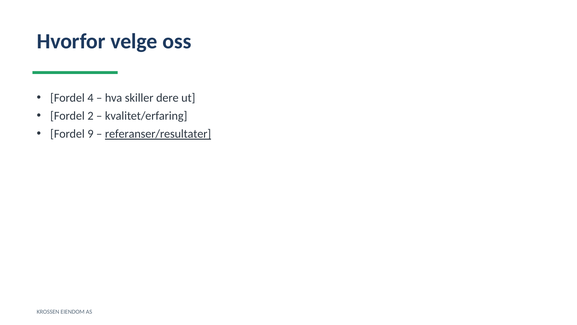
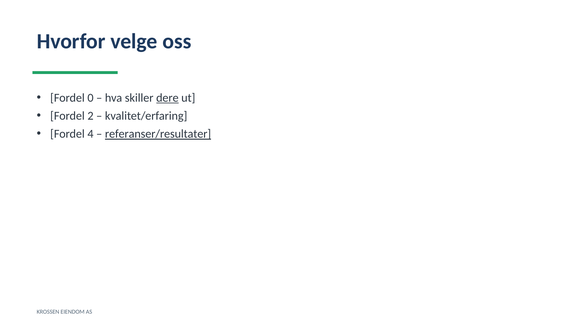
4: 4 -> 0 (90, 98)
dere underline: none -> present (167, 98)
9: 9 -> 4 (90, 134)
